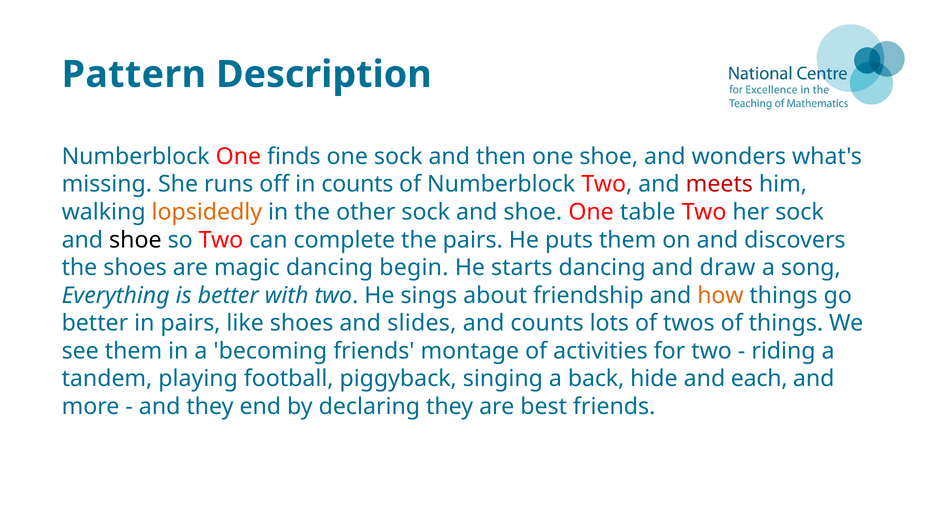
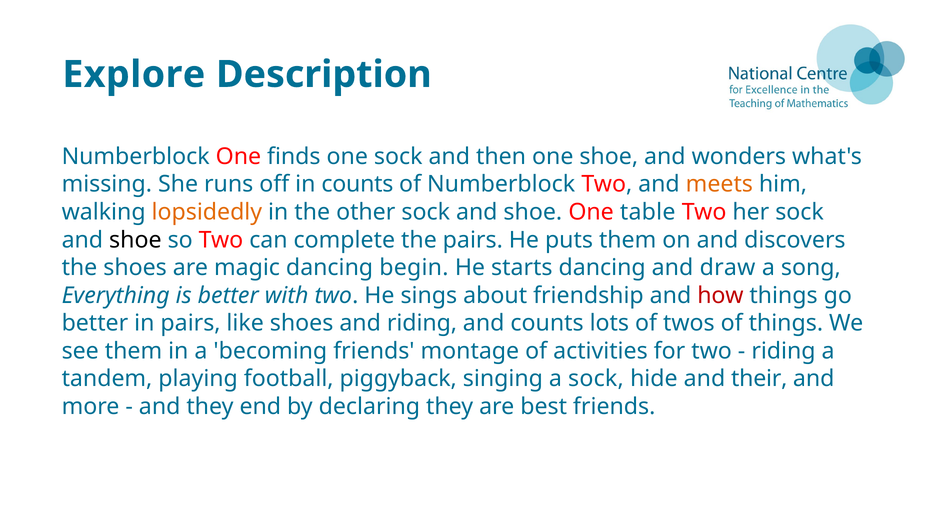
Pattern: Pattern -> Explore (134, 74)
meets colour: red -> orange (719, 184)
how colour: orange -> red (720, 295)
and slides: slides -> riding (422, 323)
a back: back -> sock (596, 379)
each: each -> their (759, 379)
